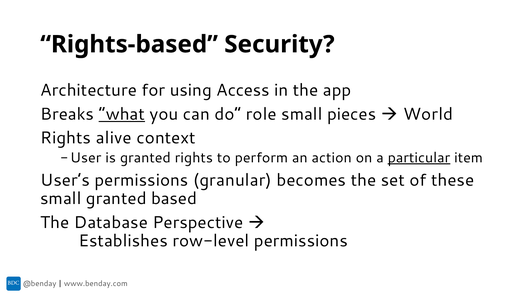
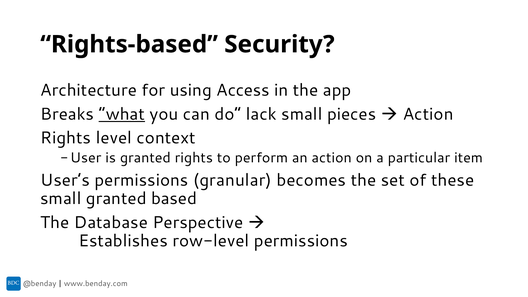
role: role -> lack (261, 114)
World: World -> Action (428, 114)
alive: alive -> level (114, 138)
particular underline: present -> none (419, 158)
